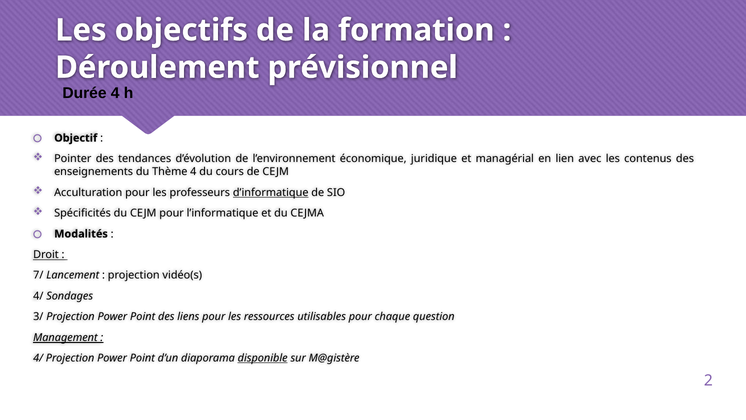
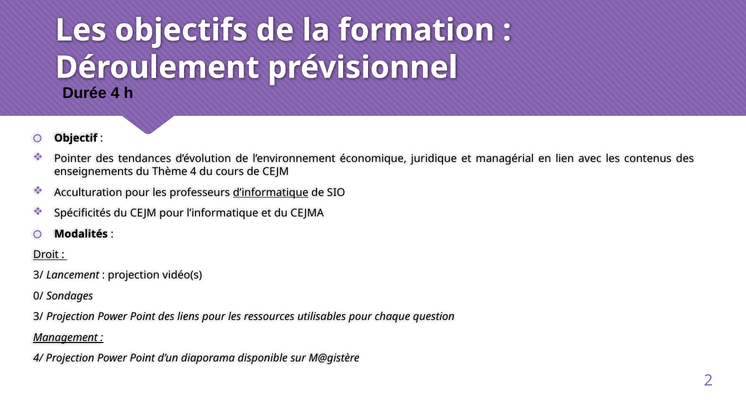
7/: 7/ -> 3/ (38, 275)
4/: 4/ -> 0/ (38, 296)
disponible underline: present -> none (263, 358)
